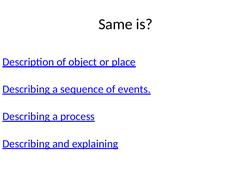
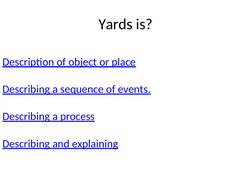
Same: Same -> Yards (115, 24)
